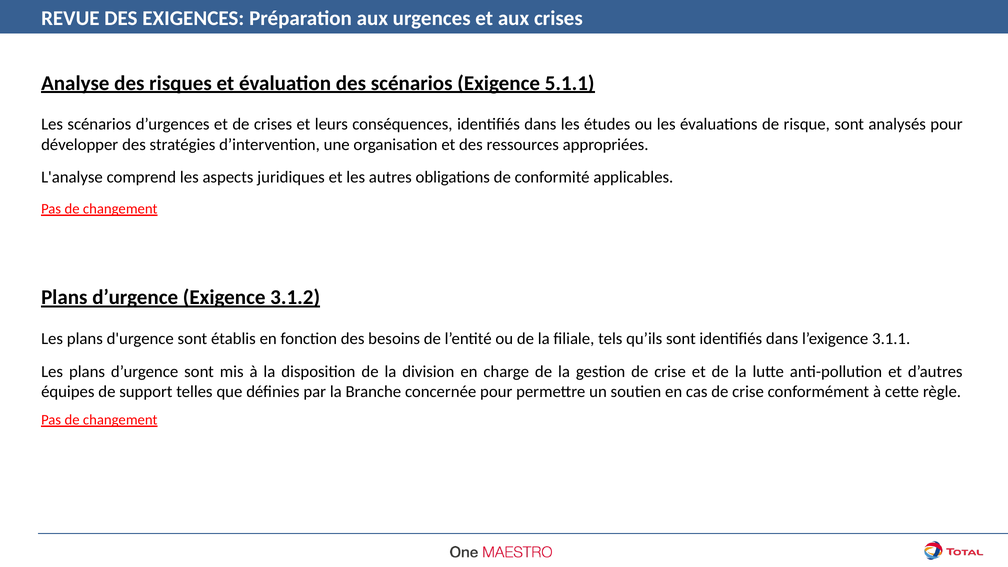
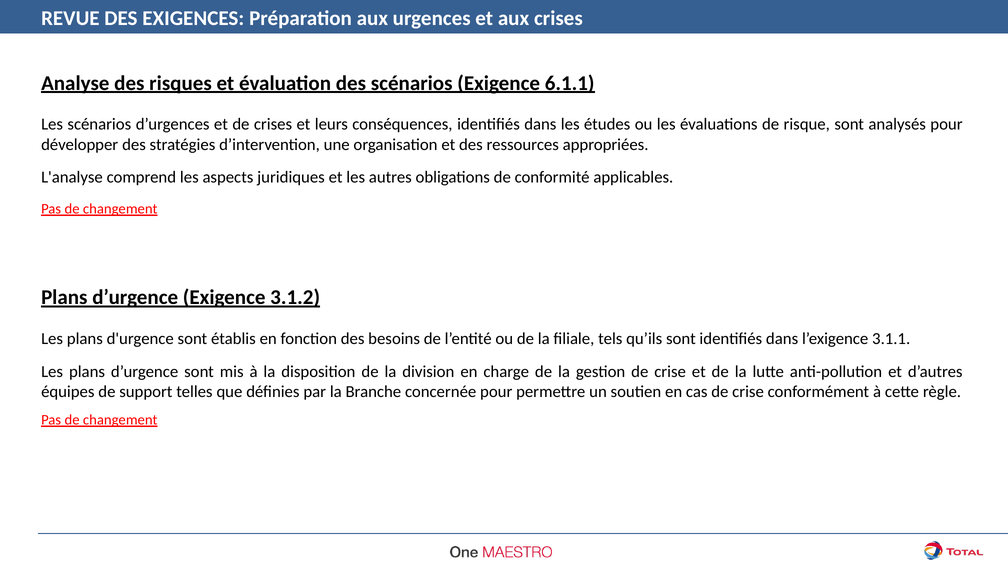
5.1.1: 5.1.1 -> 6.1.1 (570, 83)
